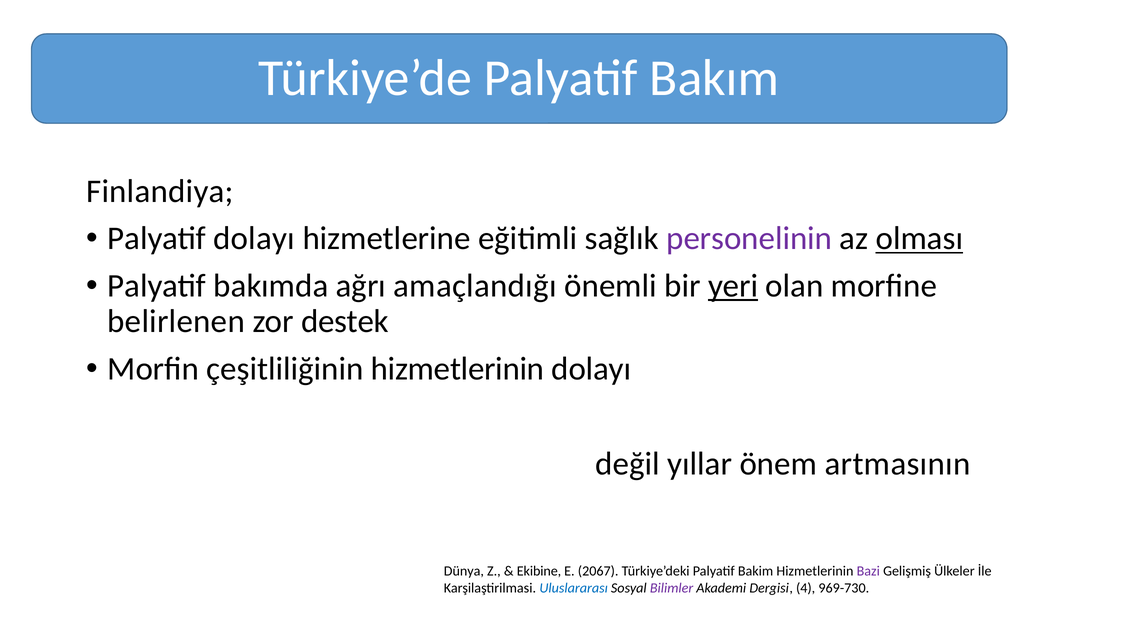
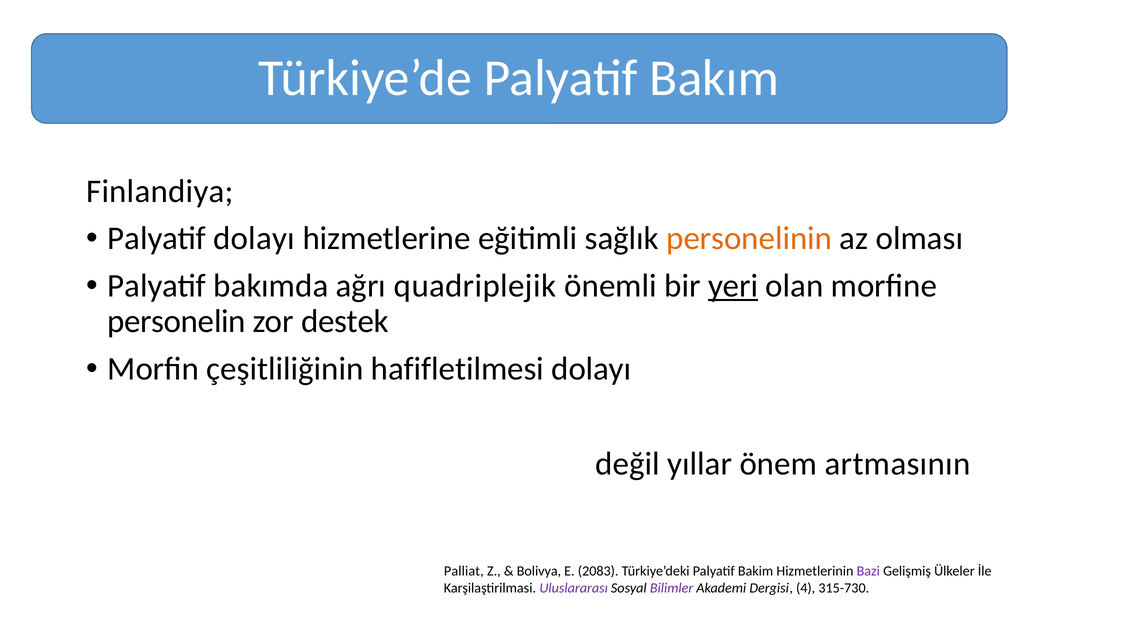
personelinin colour: purple -> orange (749, 239)
olması underline: present -> none (919, 239)
amaçlandığı: amaçlandığı -> quadriplejik (475, 286)
belirlenen: belirlenen -> personelin (176, 322)
çeşitliliğinin hizmetlerinin: hizmetlerinin -> hafifletilmesi (457, 369)
Dünya: Dünya -> Palliat (464, 571)
Ekibine: Ekibine -> Bolivya (539, 571)
2067: 2067 -> 2083 (598, 571)
Uluslararası colour: blue -> purple (574, 588)
969-730: 969-730 -> 315-730 (844, 588)
